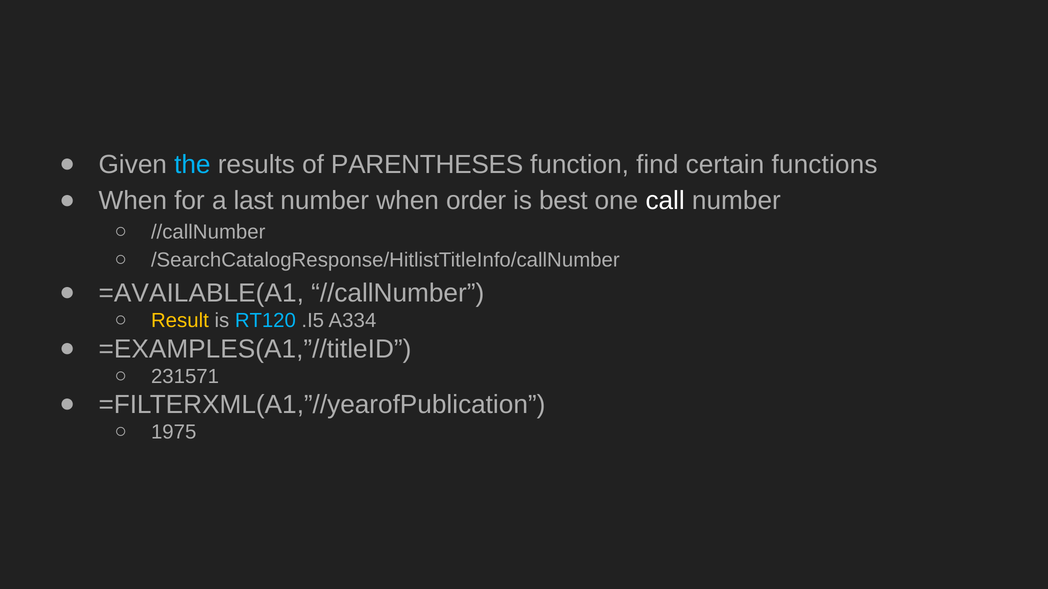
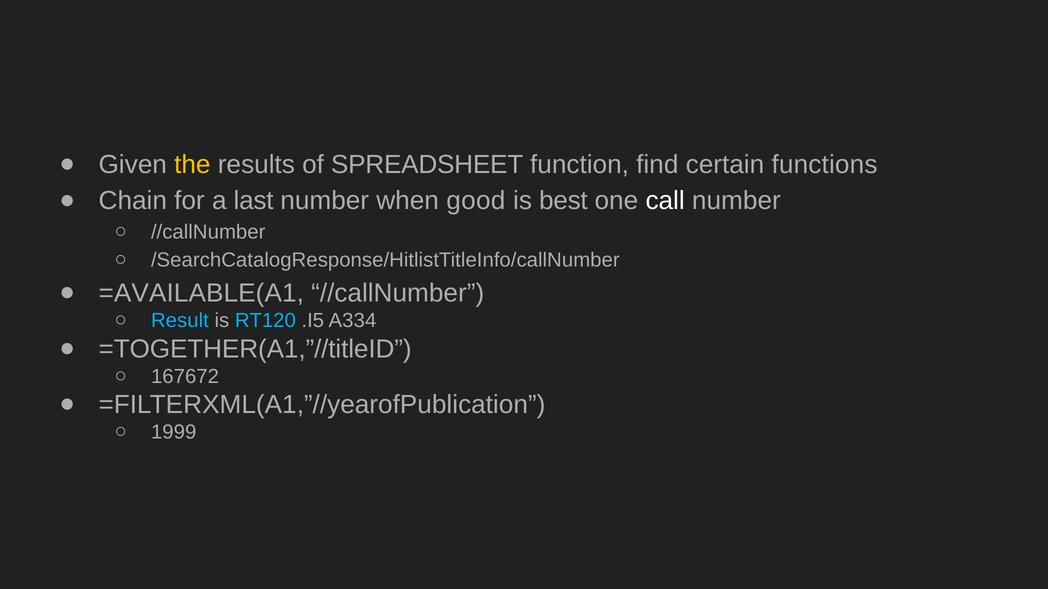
the colour: light blue -> yellow (192, 165)
PARENTHESES: PARENTHESES -> SPREADSHEET (427, 165)
When: When -> Chain (133, 201)
order: order -> good (476, 201)
Result colour: yellow -> light blue (180, 321)
=EXAMPLES(A1,”//titleID: =EXAMPLES(A1,”//titleID -> =TOGETHER(A1,”//titleID (255, 349)
231571: 231571 -> 167672 (185, 377)
1975: 1975 -> 1999 (174, 433)
